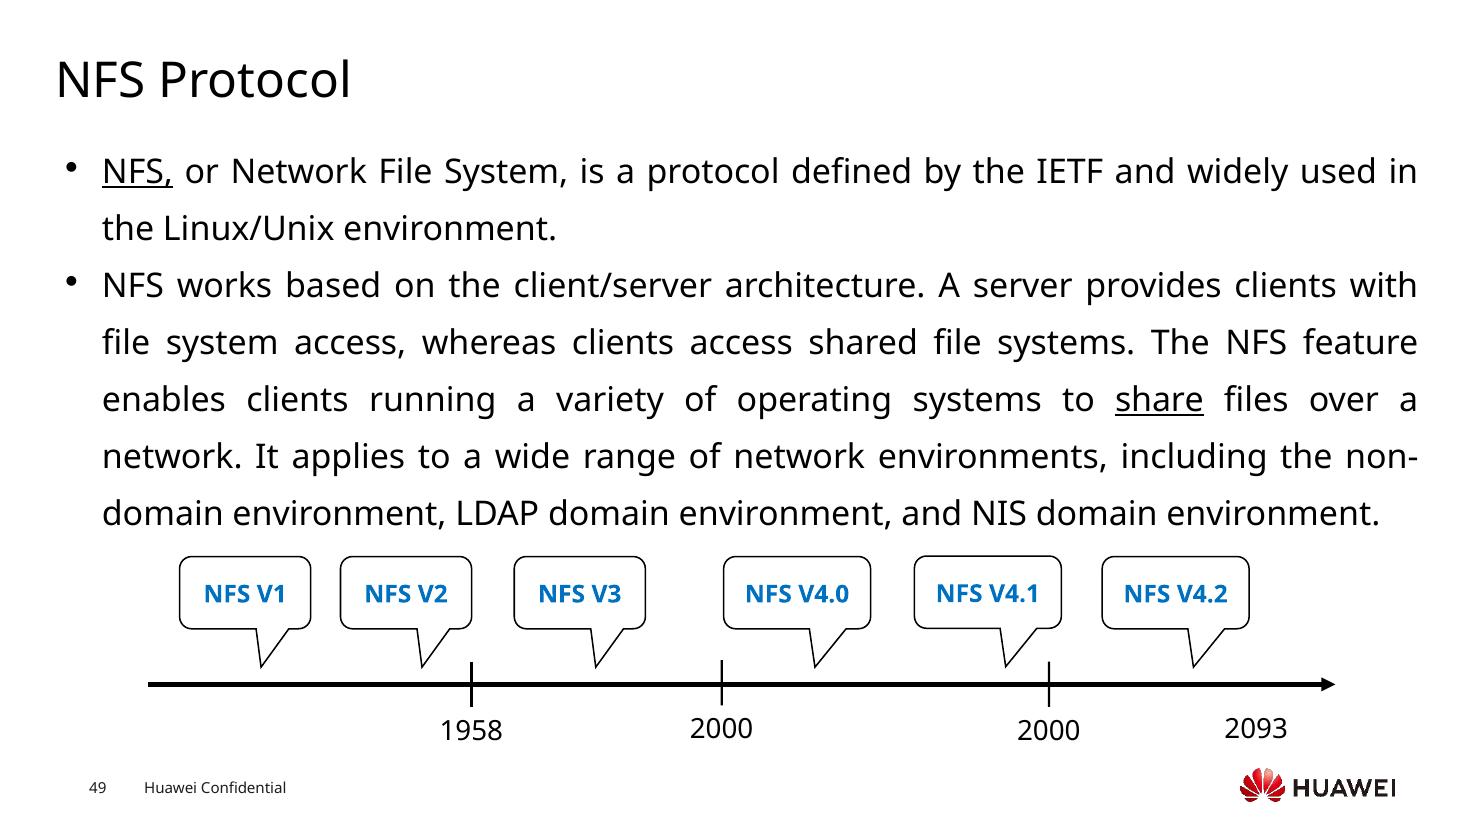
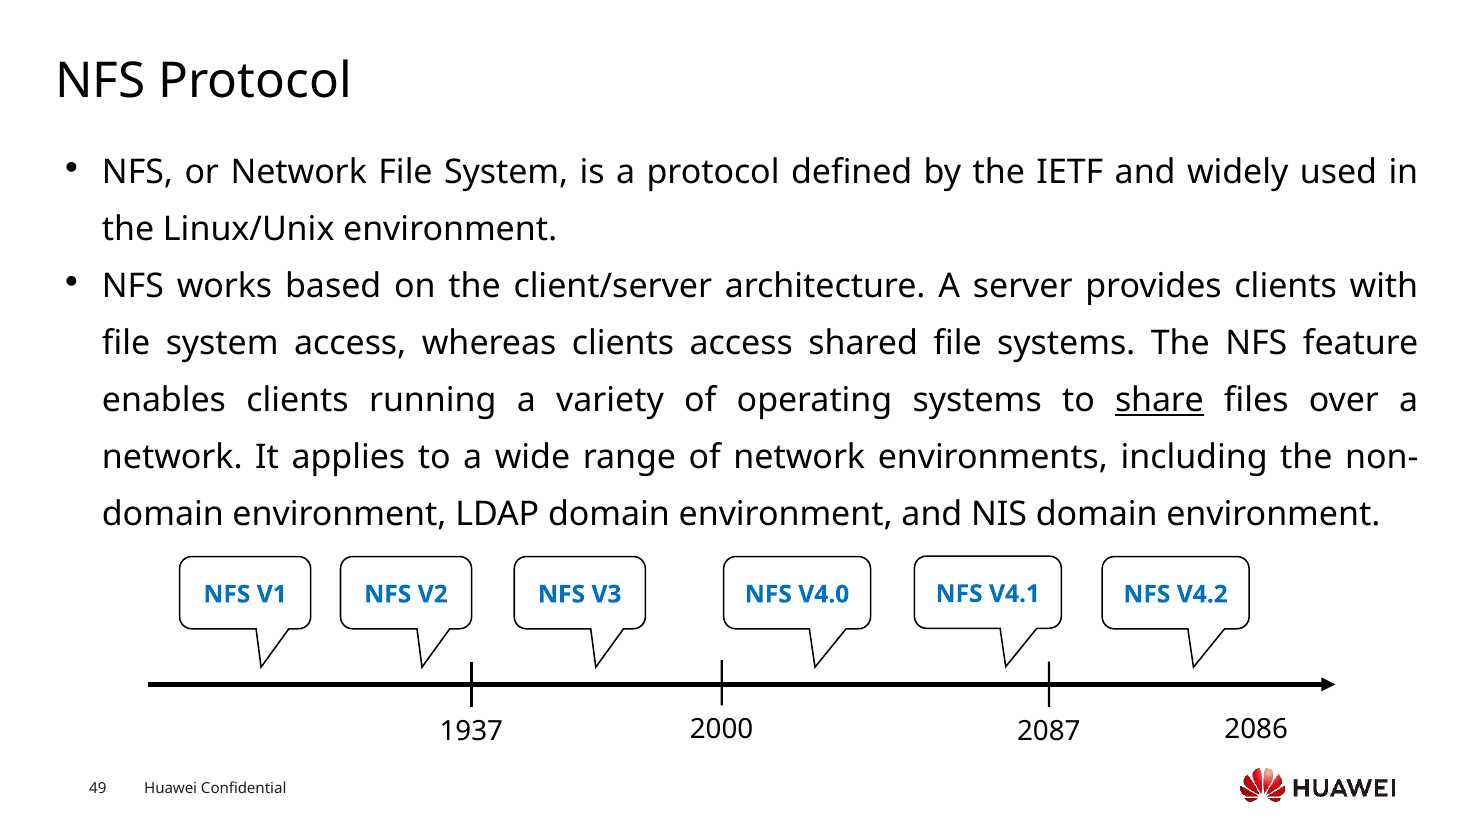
NFS underline: present -> none (138, 172)
2093: 2093 -> 2086 (1256, 729)
2000 2000: 2000 -> 2087 (1049, 731)
1958: 1958 -> 1937 (471, 731)
